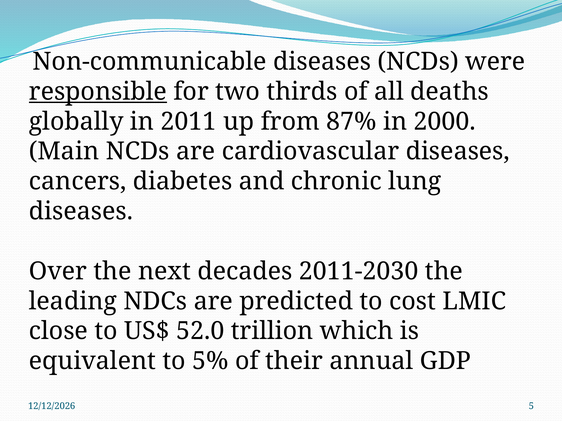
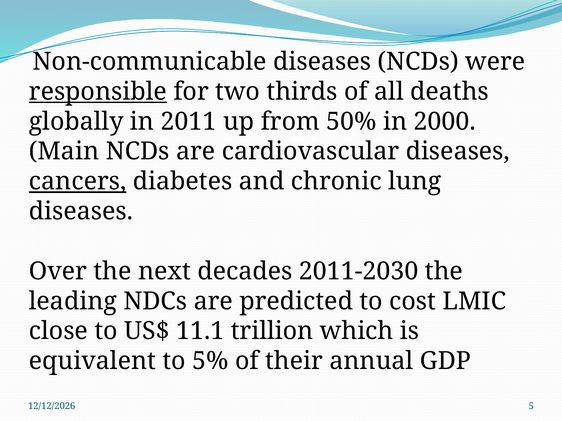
87%: 87% -> 50% (351, 122)
cancers underline: none -> present (78, 182)
52.0: 52.0 -> 11.1 (200, 331)
